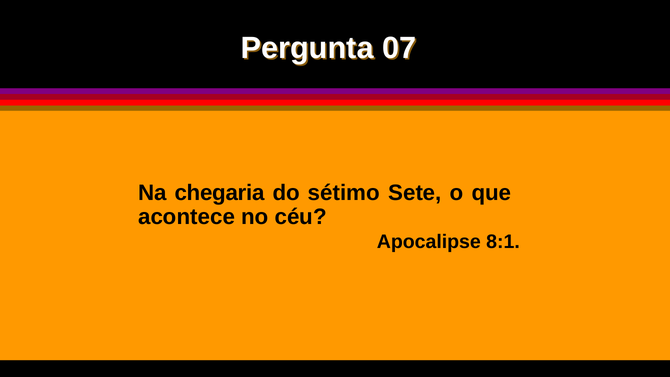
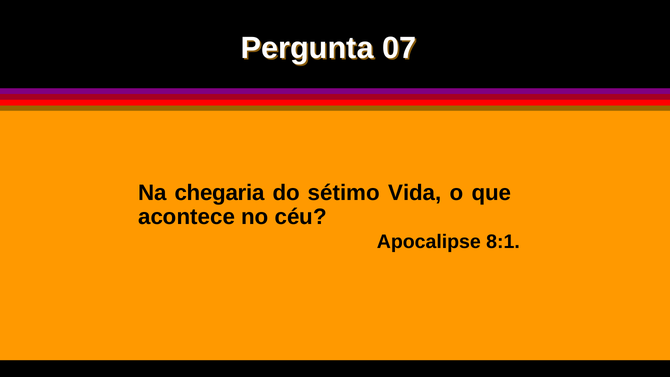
Sete: Sete -> Vida (415, 193)
